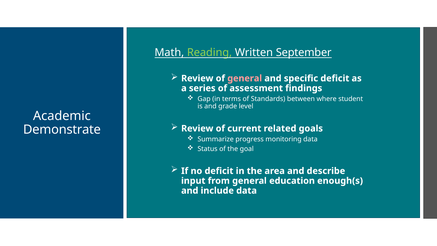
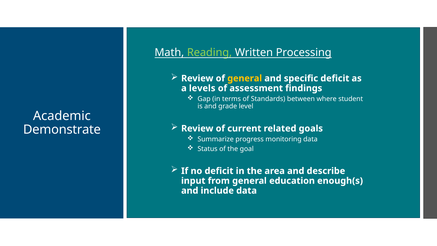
September: September -> Processing (304, 53)
general colour: pink -> yellow (245, 78)
series: series -> levels (202, 88)
